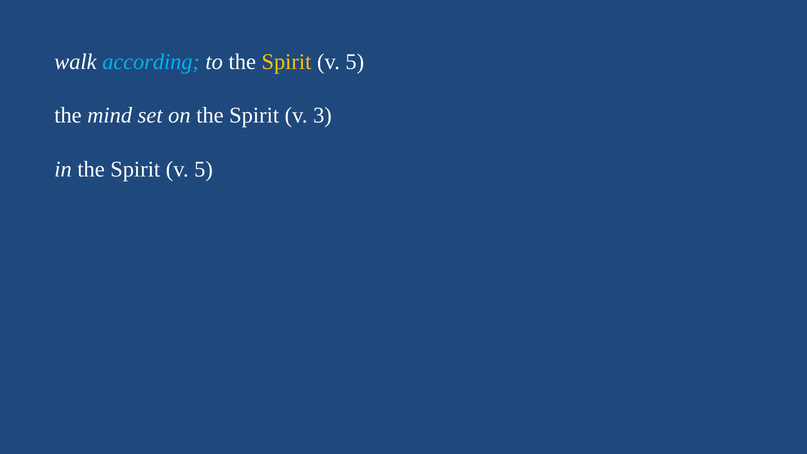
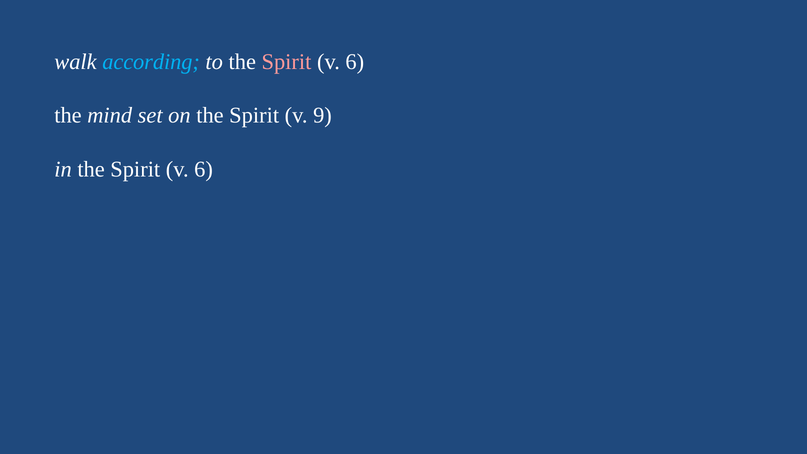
Spirit colour: yellow -> pink (286, 62)
5: 5 -> 6 (355, 62)
3: 3 -> 9 (322, 116)
5: 5 -> 6 (204, 169)
